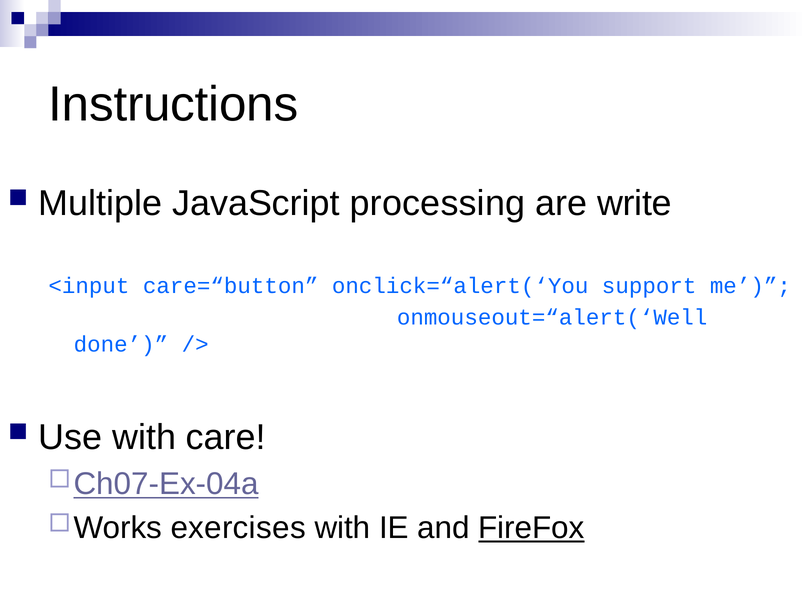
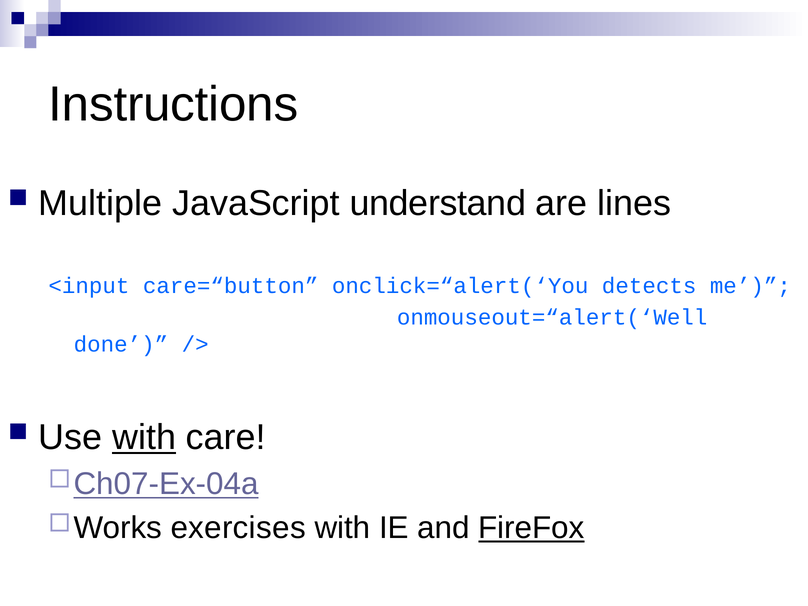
processing: processing -> understand (438, 203)
write: write -> lines (634, 203)
support: support -> detects (649, 286)
with underline: none -> present (144, 438)
